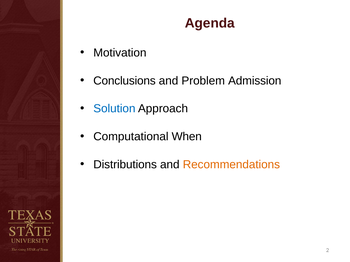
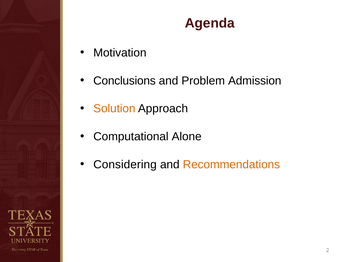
Solution colour: blue -> orange (114, 109)
When: When -> Alone (187, 137)
Distributions: Distributions -> Considering (125, 165)
